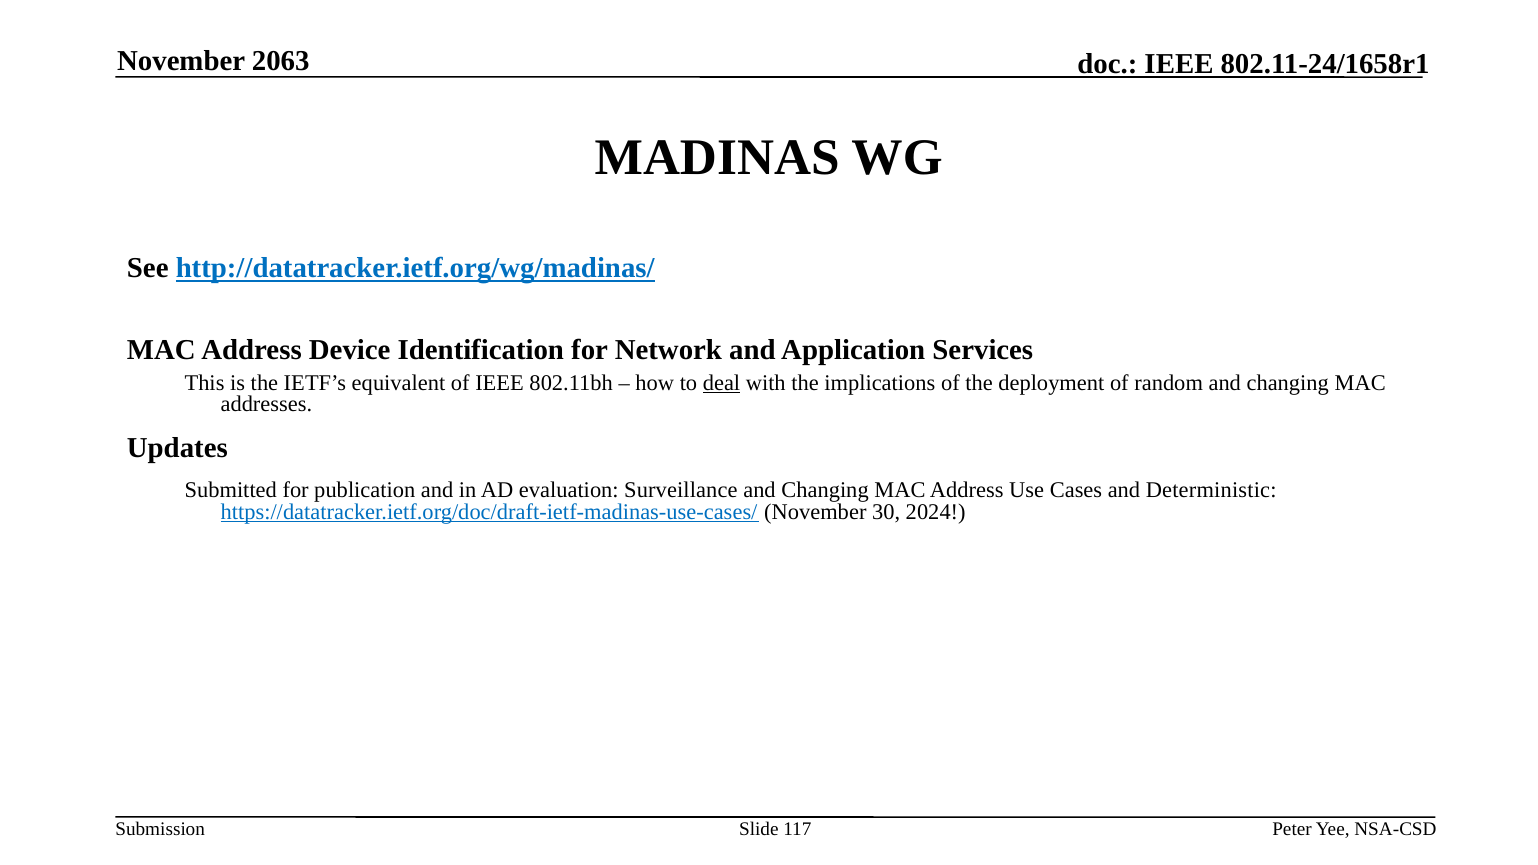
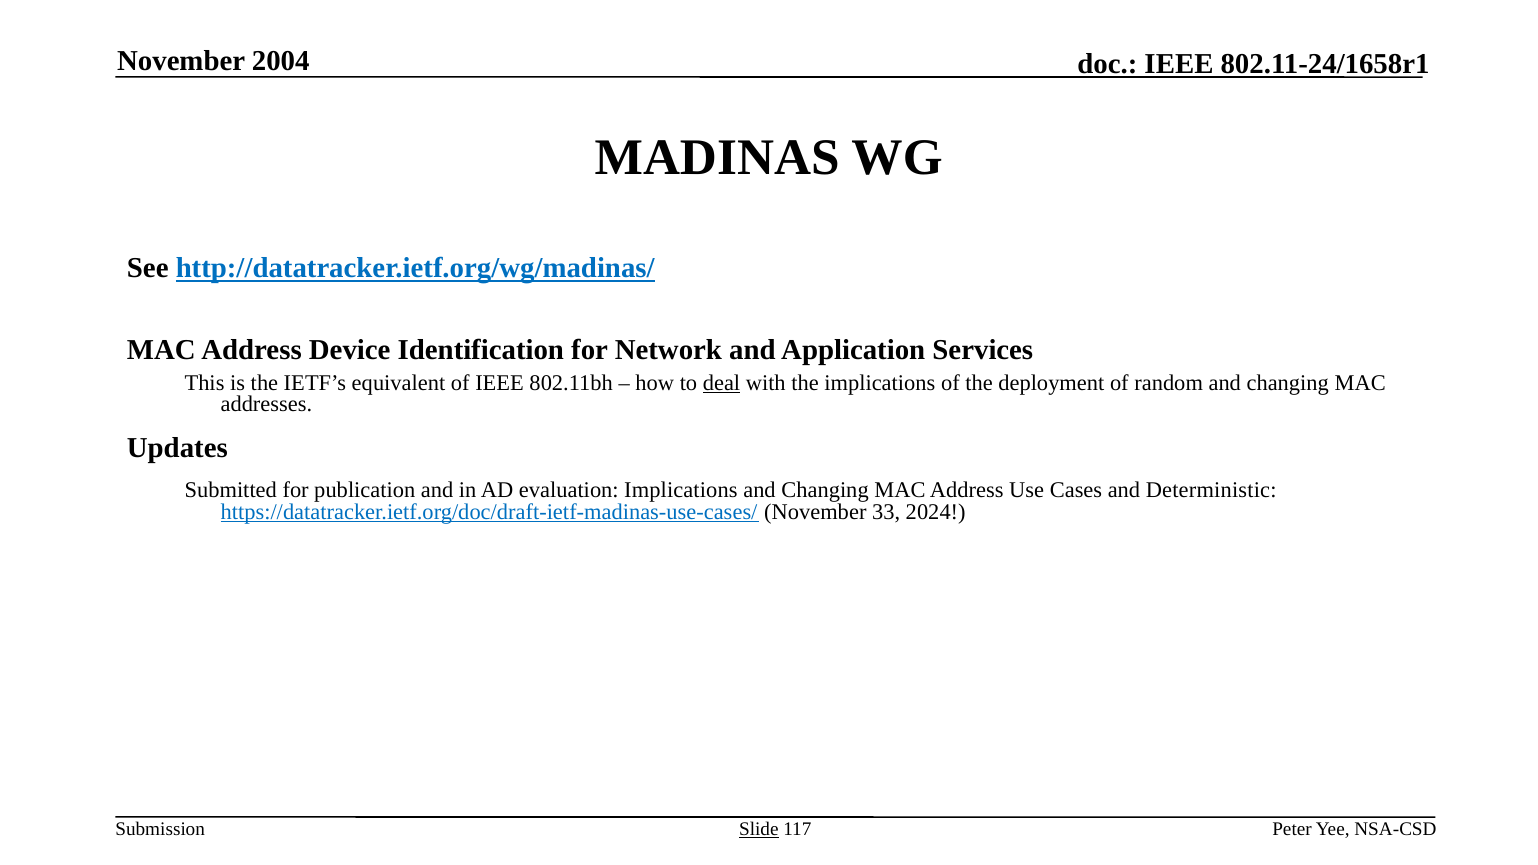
2063: 2063 -> 2004 (281, 61)
evaluation Surveillance: Surveillance -> Implications (681, 490)
30: 30 -> 33 (886, 512)
Slide underline: none -> present (759, 830)
